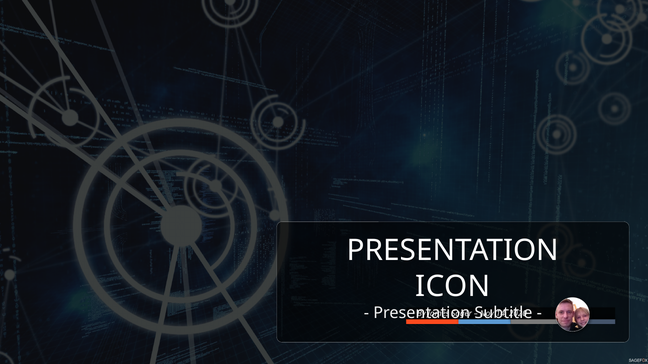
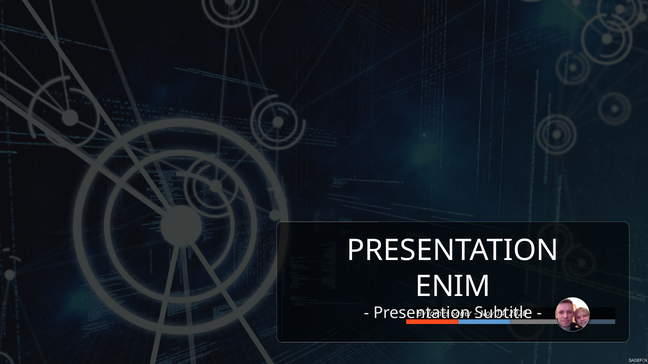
ICON: ICON -> ENIM (453, 287)
